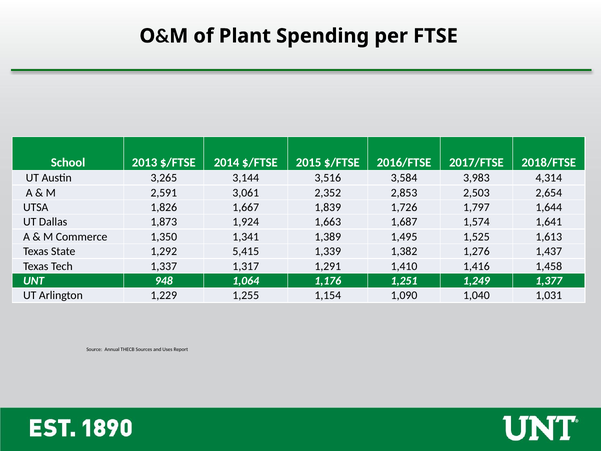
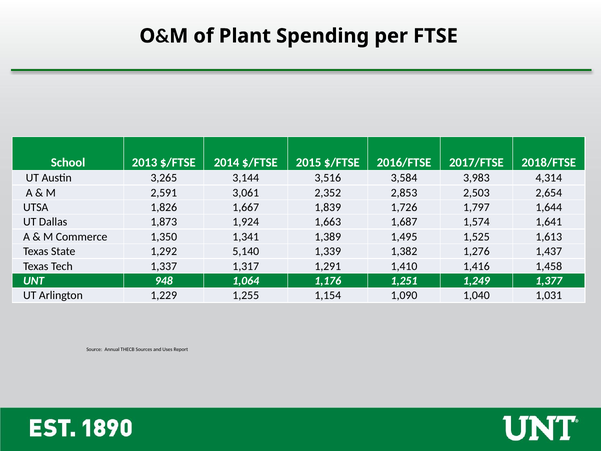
5,415: 5,415 -> 5,140 (246, 251)
